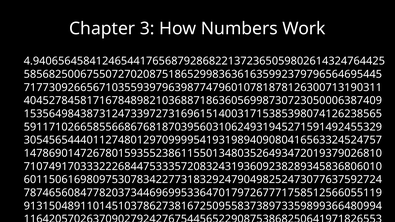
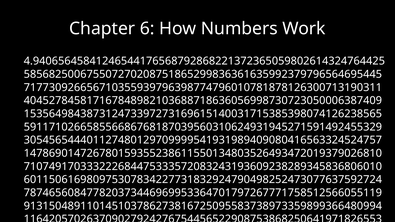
3: 3 -> 6 (147, 29)
